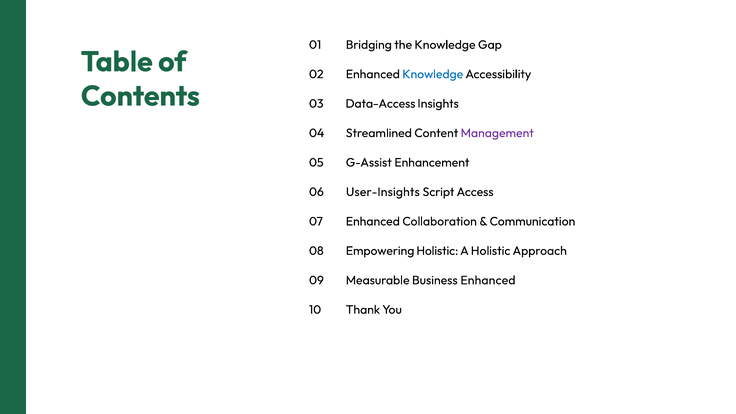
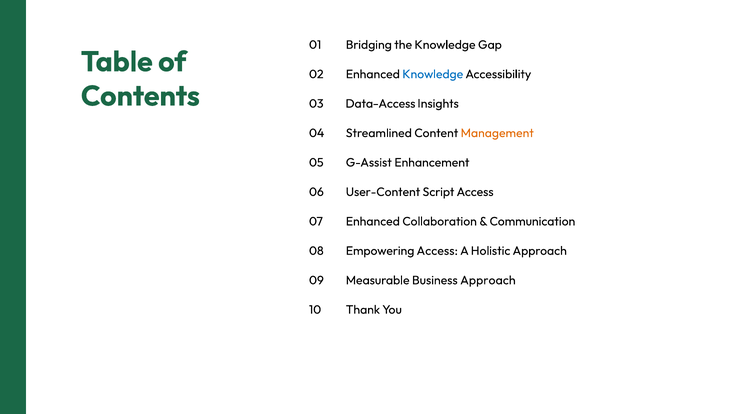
Management colour: purple -> orange (497, 133)
User-Insights: User-Insights -> User-Content (383, 192)
Empowering Holistic: Holistic -> Access (437, 251)
Business Enhanced: Enhanced -> Approach (488, 280)
